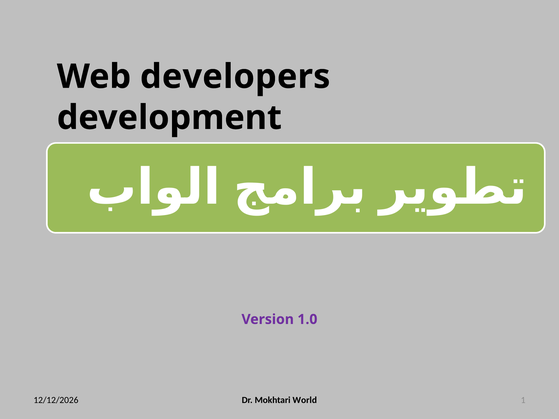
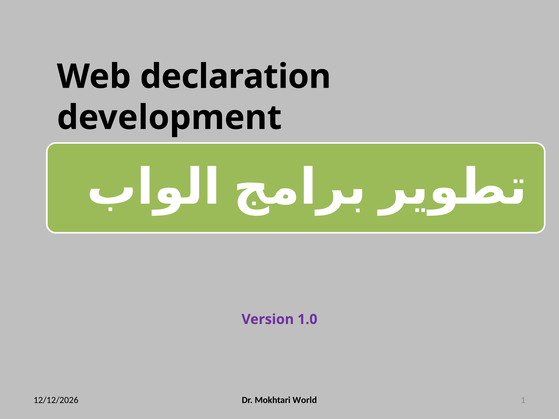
developers: developers -> declaration (235, 77)
